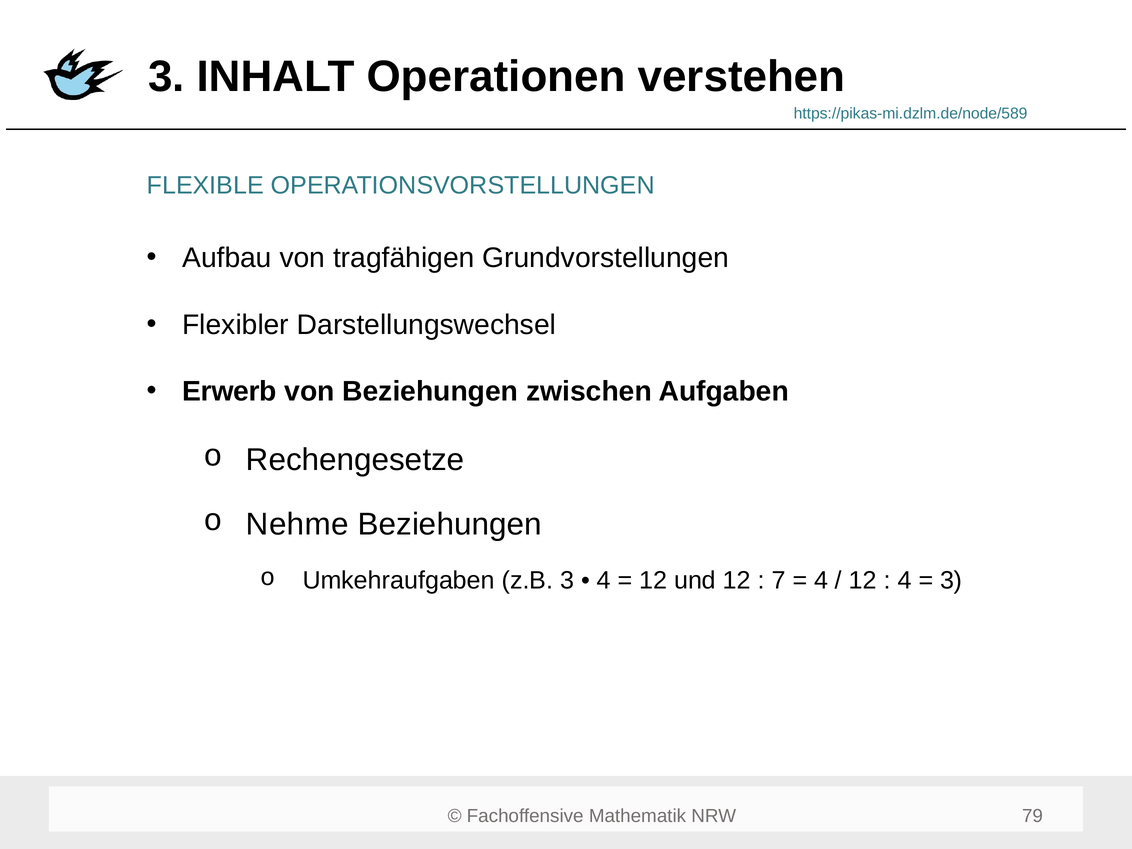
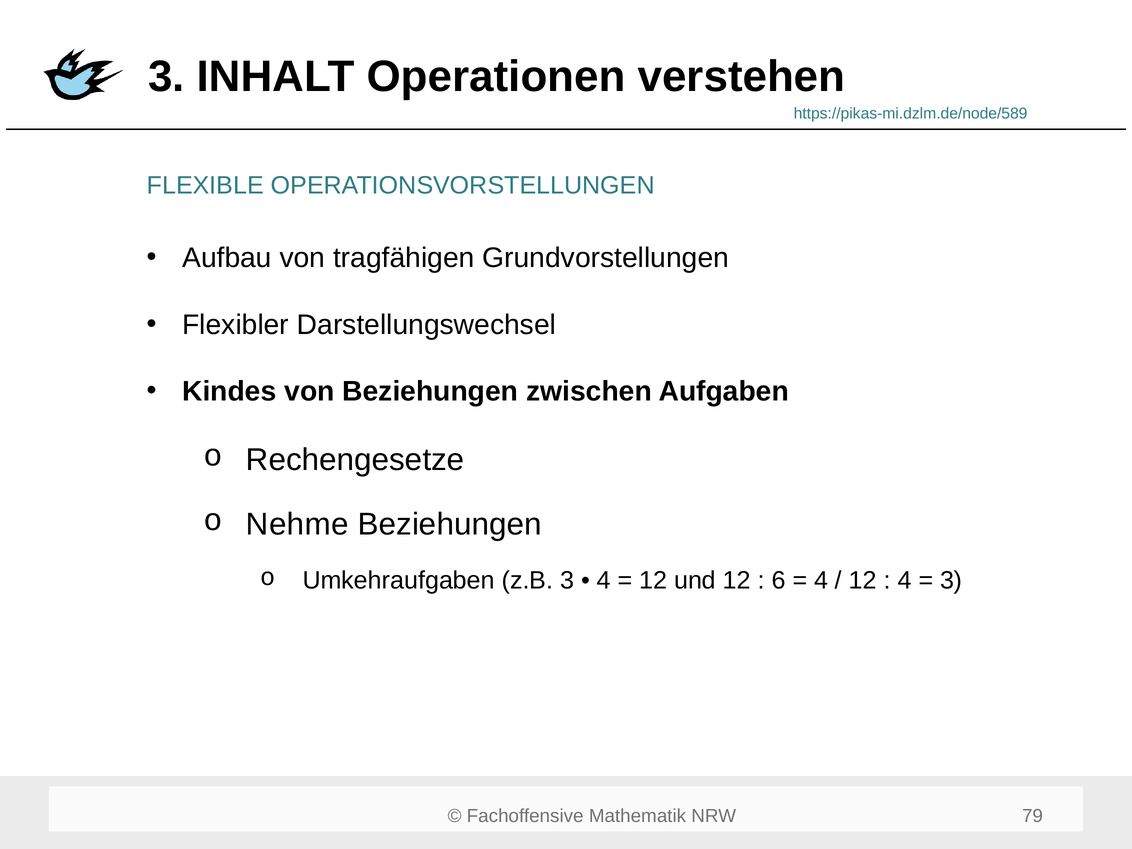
Erwerb: Erwerb -> Kindes (229, 391)
7: 7 -> 6 (779, 581)
